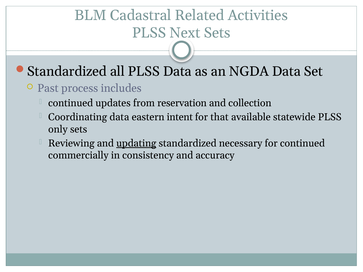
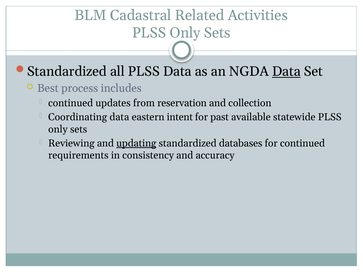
Next: Next -> Only (185, 33)
Data underline: none -> present (286, 72)
Past: Past -> Best (48, 88)
that: that -> past (220, 117)
necessary: necessary -> databases (241, 143)
commercially: commercially -> requirements (78, 156)
